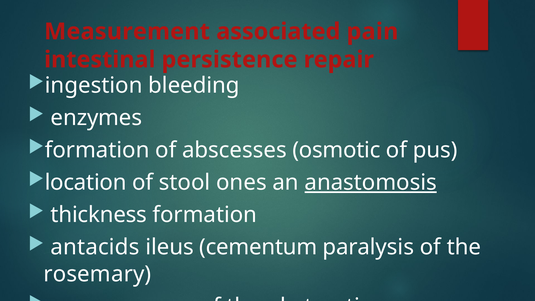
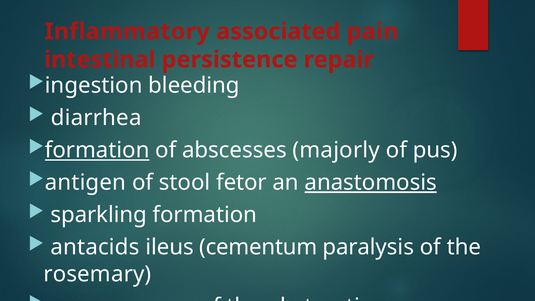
Measurement: Measurement -> Inflammatory (127, 32)
enzymes: enzymes -> diarrhea (96, 118)
formation underline: none -> present (97, 150)
osmotic: osmotic -> majorly (336, 150)
location: location -> antigen (85, 183)
ones: ones -> fetor (241, 183)
thickness: thickness -> sparkling (99, 215)
